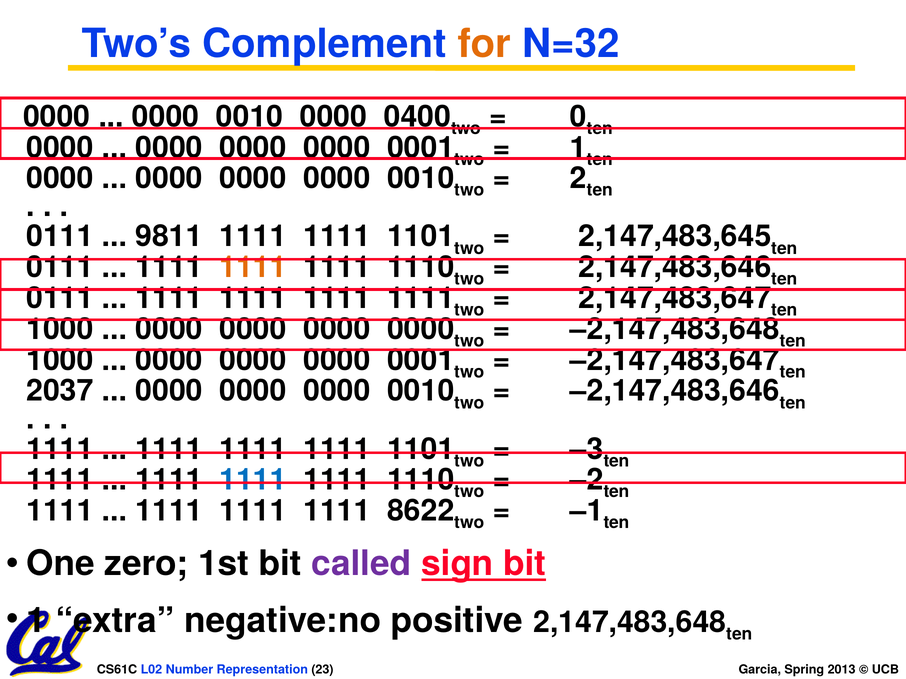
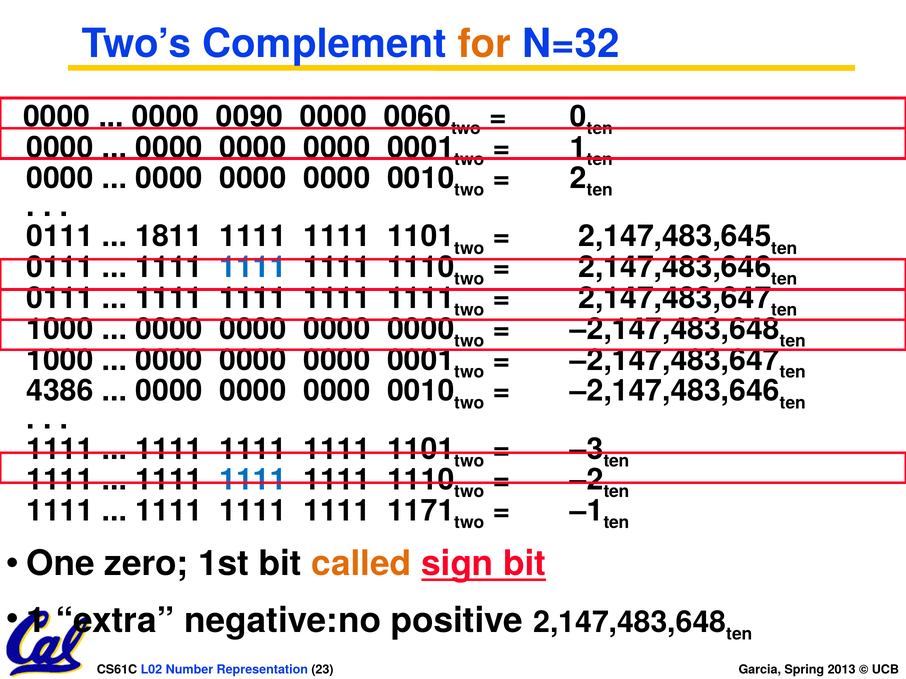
0010: 0010 -> 0090 (250, 117)
0400: 0400 -> 0060 (417, 117)
9811: 9811 -> 1811 (169, 237)
1111 colour: orange -> blue (253, 268)
2037: 2037 -> 4386 (60, 391)
8622: 8622 -> 1171 (421, 511)
called colour: purple -> orange (361, 564)
